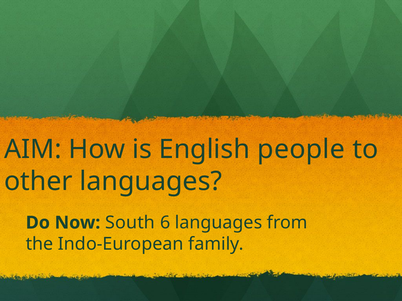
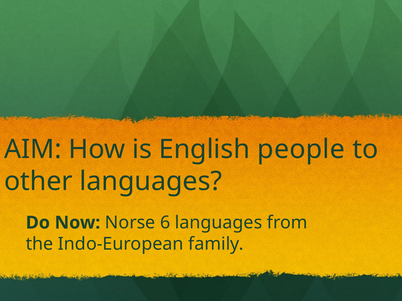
South: South -> Norse (130, 223)
